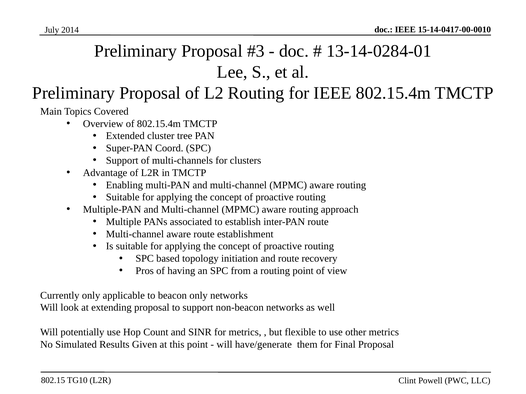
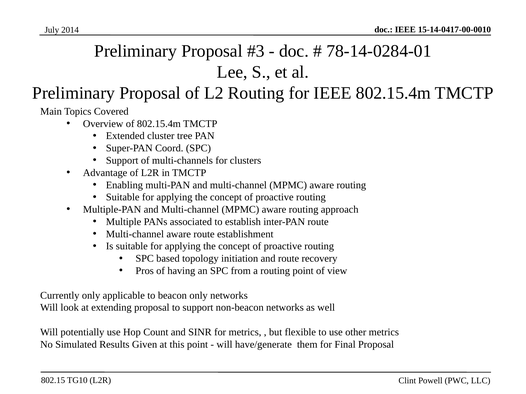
13-14-0284-01: 13-14-0284-01 -> 78-14-0284-01 (379, 51)
